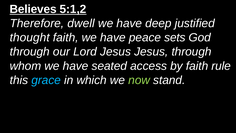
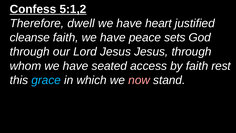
Believes: Believes -> Confess (33, 9)
deep: deep -> heart (158, 23)
thought: thought -> cleanse (30, 38)
rule: rule -> rest (221, 66)
now colour: light green -> pink (139, 80)
